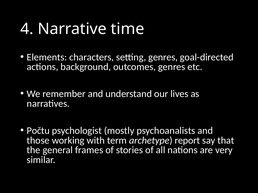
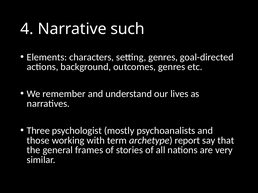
time: time -> such (128, 29)
Počtu: Počtu -> Three (38, 131)
